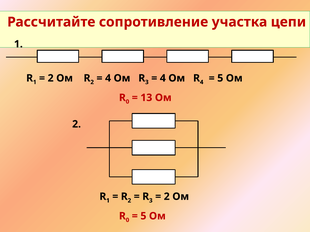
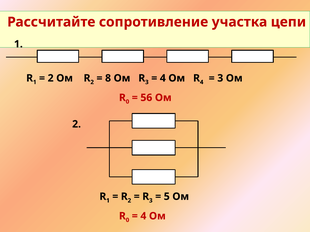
4: 4 -> 8 (108, 78)
5: 5 -> 3 (220, 78)
13: 13 -> 56 (146, 98)
2: 2 -> 5 (167, 197)
5: 5 -> 4 (143, 216)
